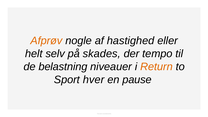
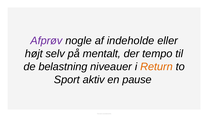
Afprøv colour: orange -> purple (46, 41)
hastighed: hastighed -> indeholde (131, 41)
helt: helt -> højt (34, 54)
skades: skades -> mentalt (102, 54)
hver: hver -> aktiv (94, 80)
